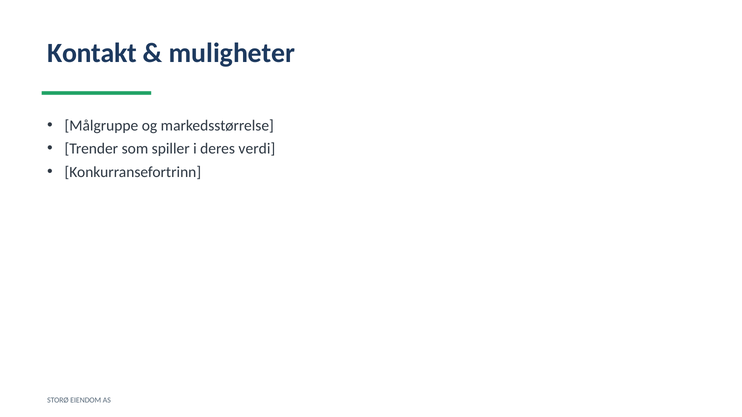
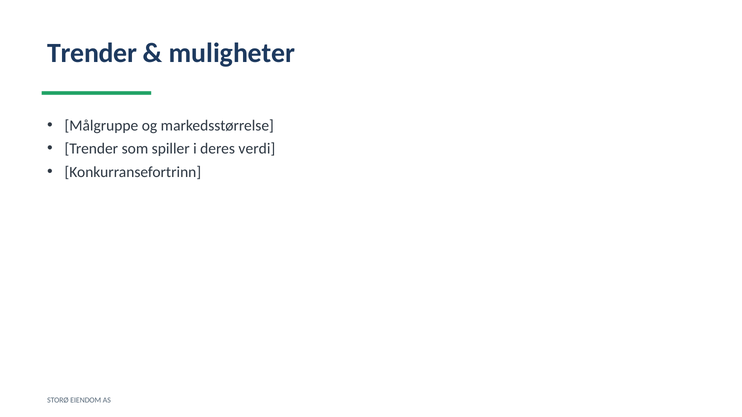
Kontakt: Kontakt -> Trender (92, 53)
